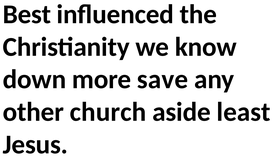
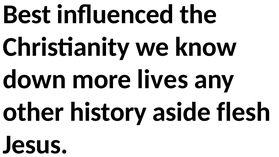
save: save -> lives (163, 79)
church: church -> history (108, 112)
least: least -> flesh (244, 112)
